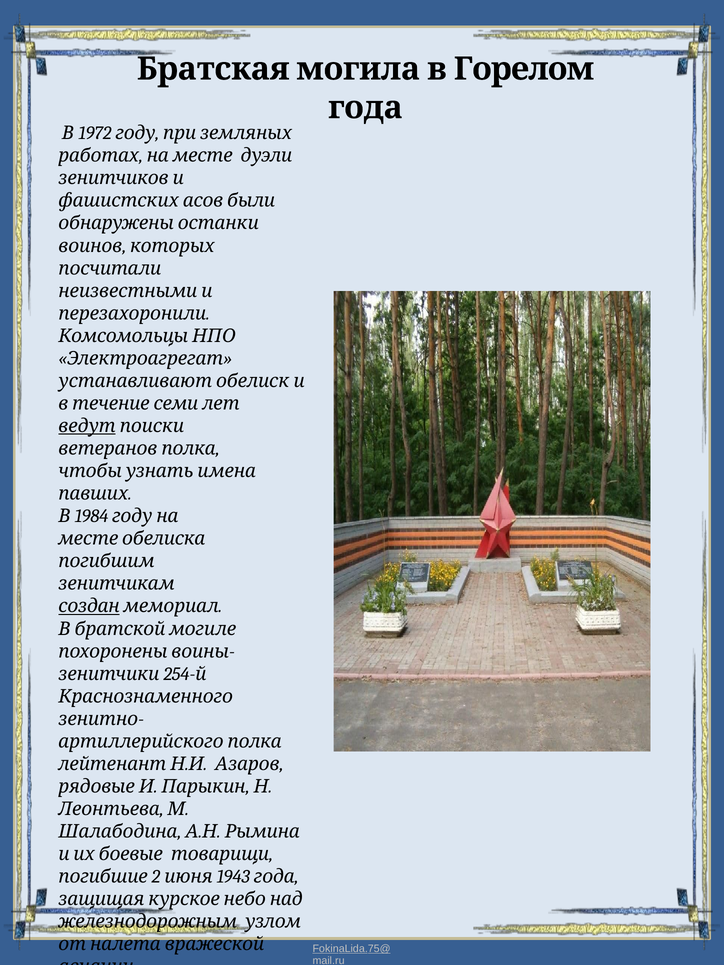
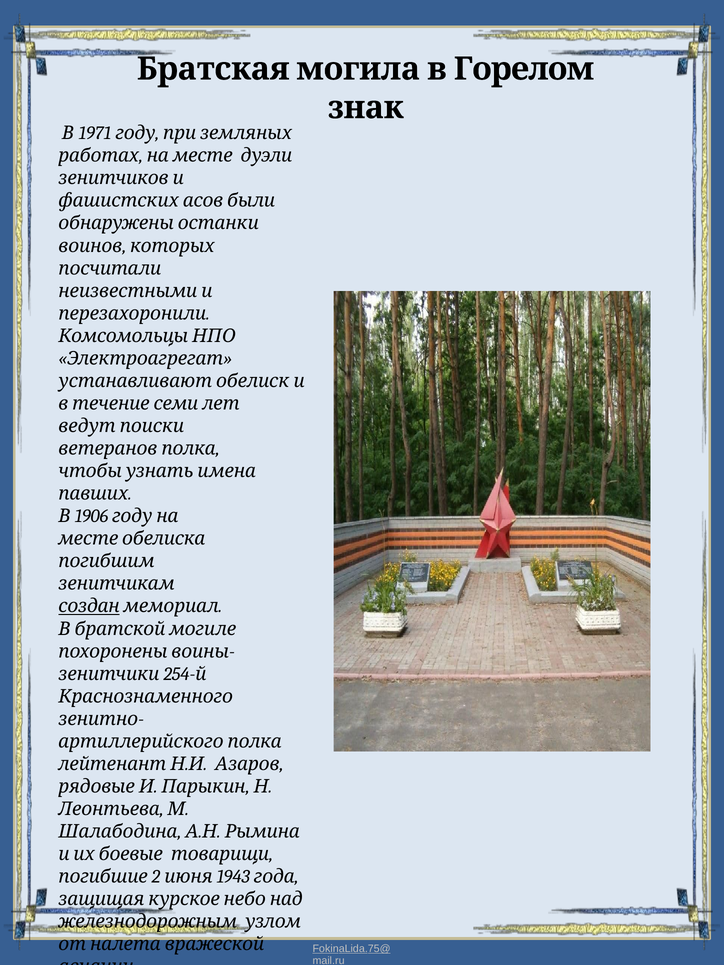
года: года -> знак (366, 108)
1972: 1972 -> 1971 (95, 133)
ведут underline: present -> none (87, 426)
1984: 1984 -> 1906 (92, 516)
